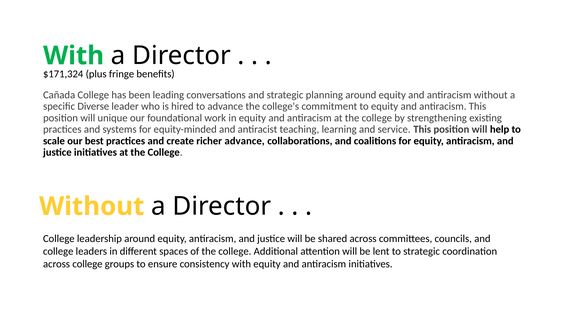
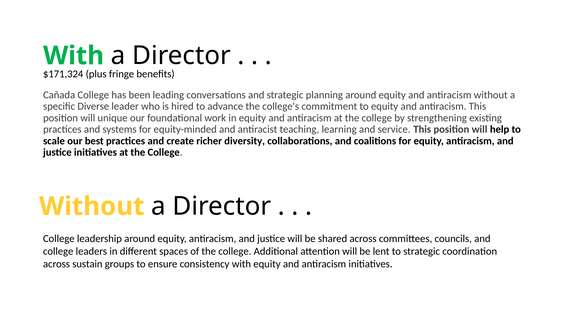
richer advance: advance -> diversity (245, 141)
across college: college -> sustain (87, 264)
